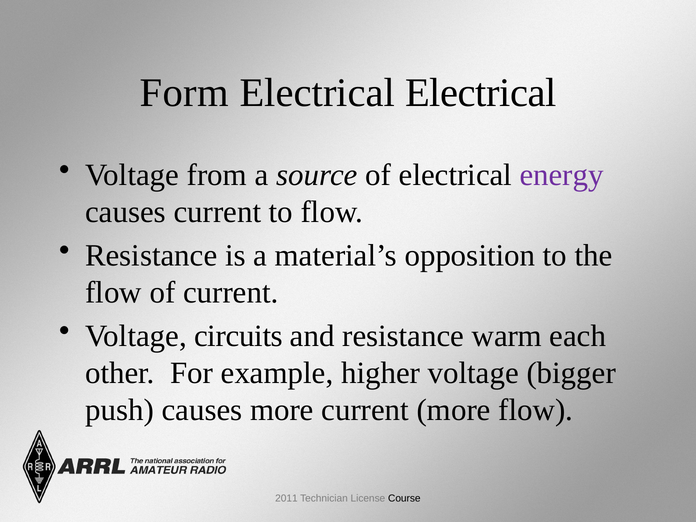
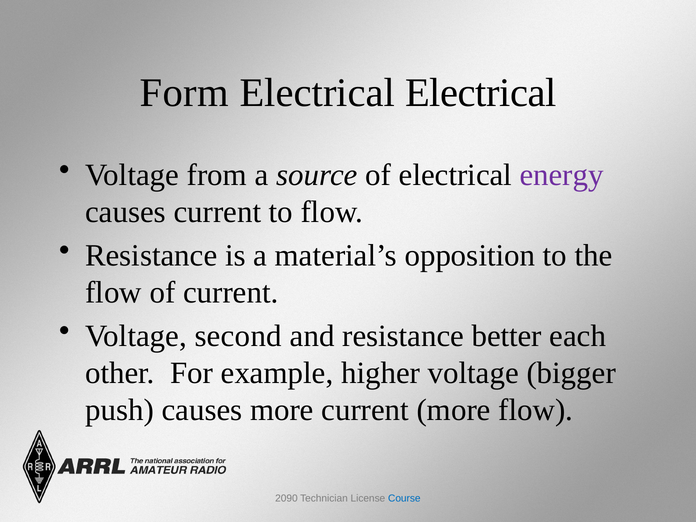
circuits: circuits -> second (238, 336)
warm: warm -> better (507, 336)
2011: 2011 -> 2090 (286, 498)
Course colour: black -> blue (404, 498)
